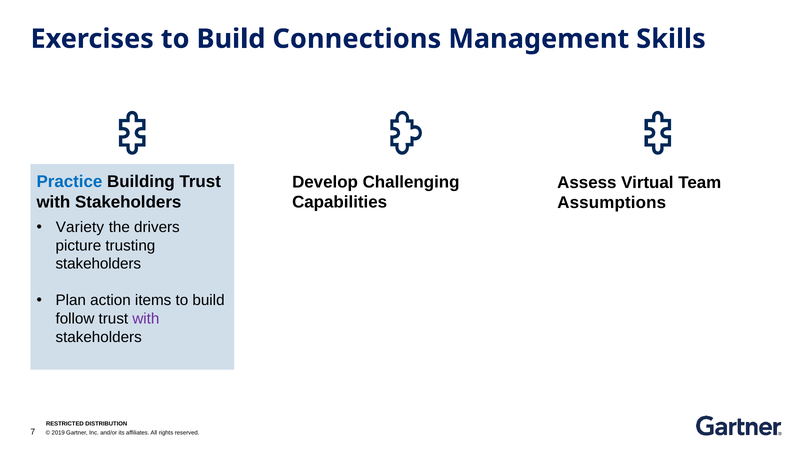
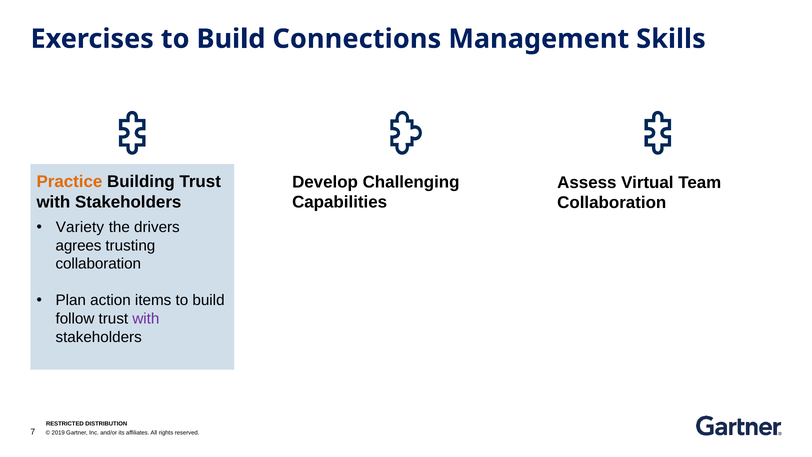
Practice colour: blue -> orange (69, 182)
Assumptions: Assumptions -> Collaboration (612, 203)
picture: picture -> agrees (78, 245)
stakeholders: stakeholders -> collaboration (98, 264)
